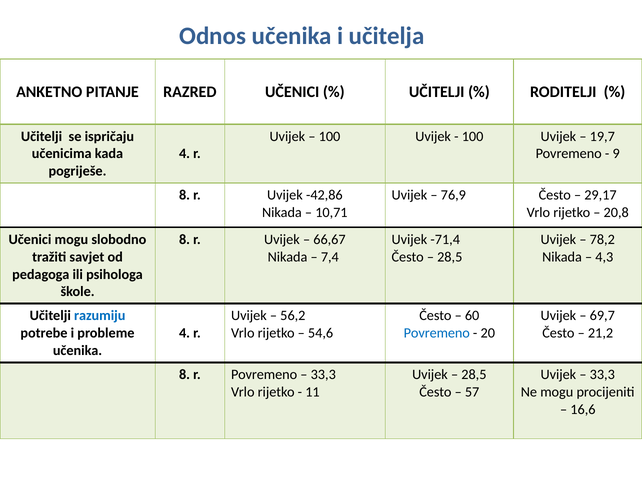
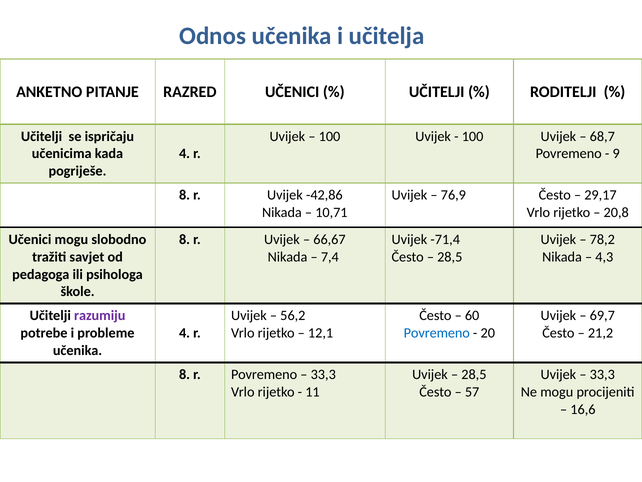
19,7: 19,7 -> 68,7 (602, 136)
razumiju colour: blue -> purple (100, 315)
54,6: 54,6 -> 12,1 (321, 333)
